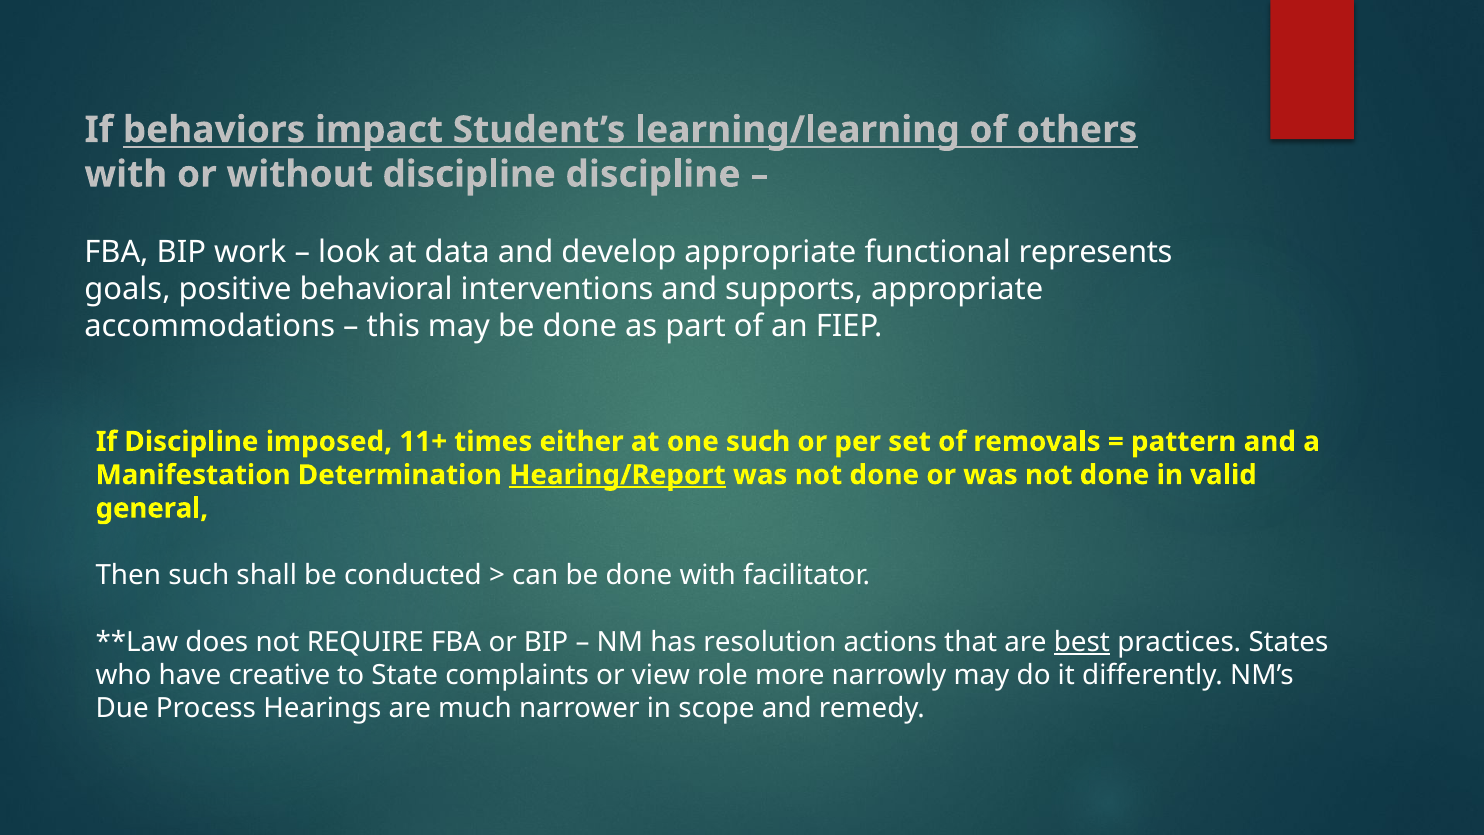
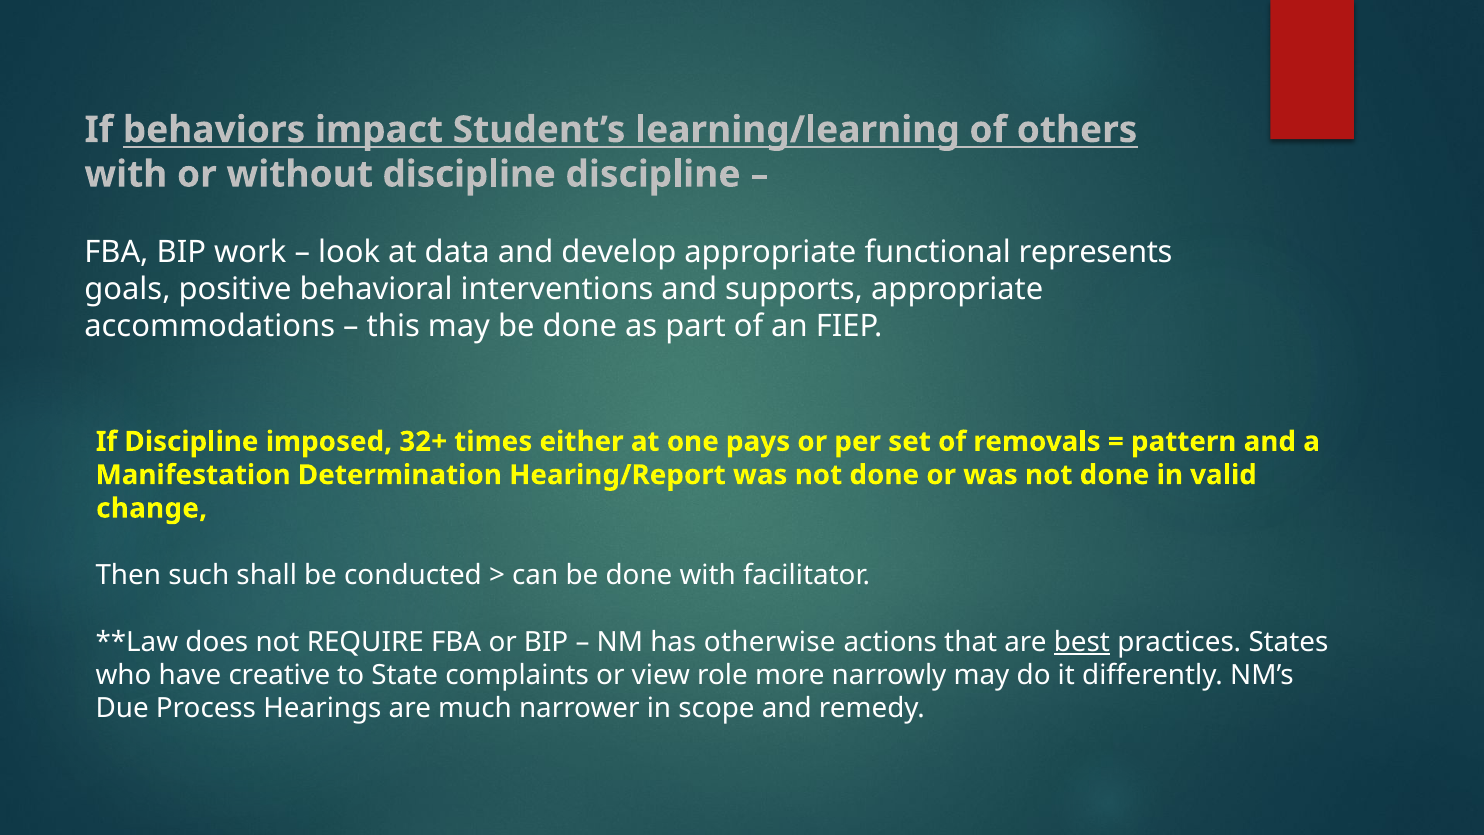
11+: 11+ -> 32+ (423, 441)
one such: such -> pays (758, 441)
Hearing/Report underline: present -> none (617, 475)
general: general -> change (152, 508)
resolution: resolution -> otherwise (770, 642)
